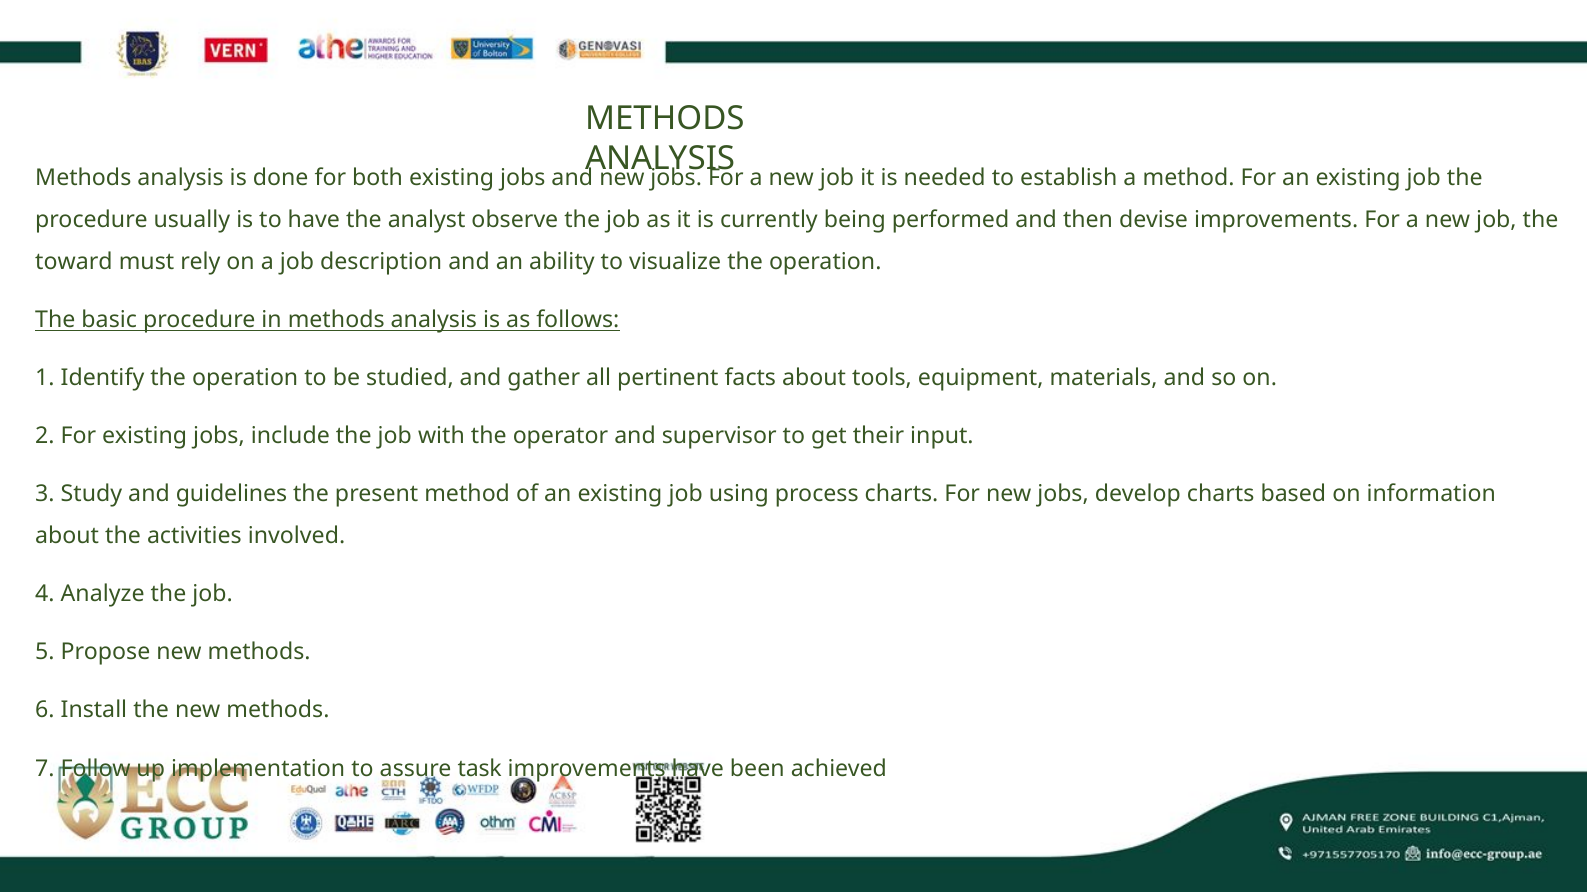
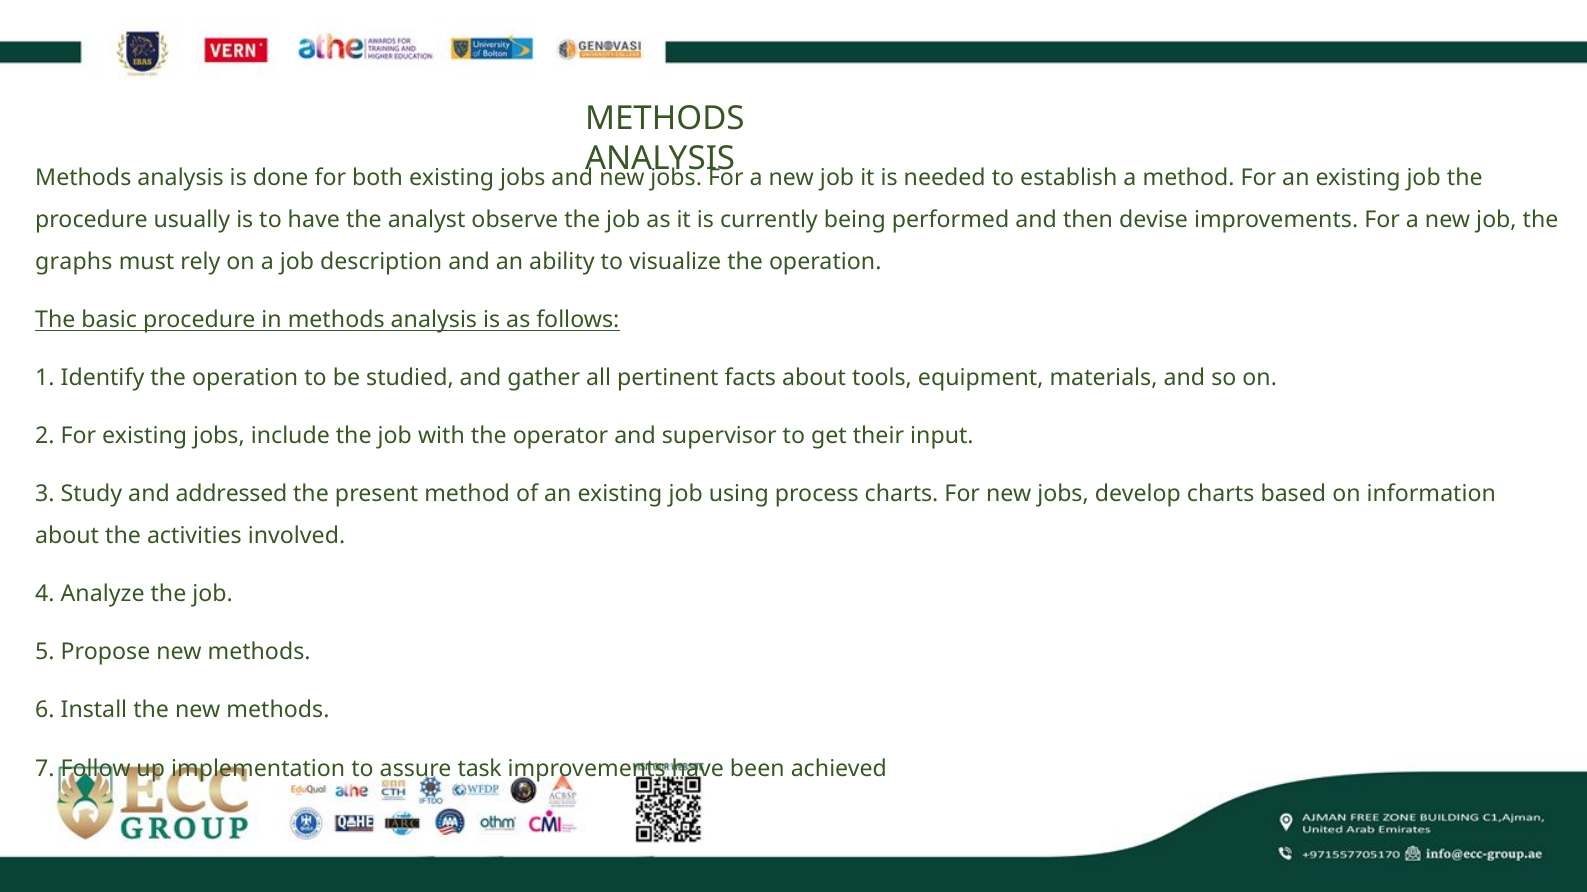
toward: toward -> graphs (74, 262)
guidelines: guidelines -> addressed (232, 495)
